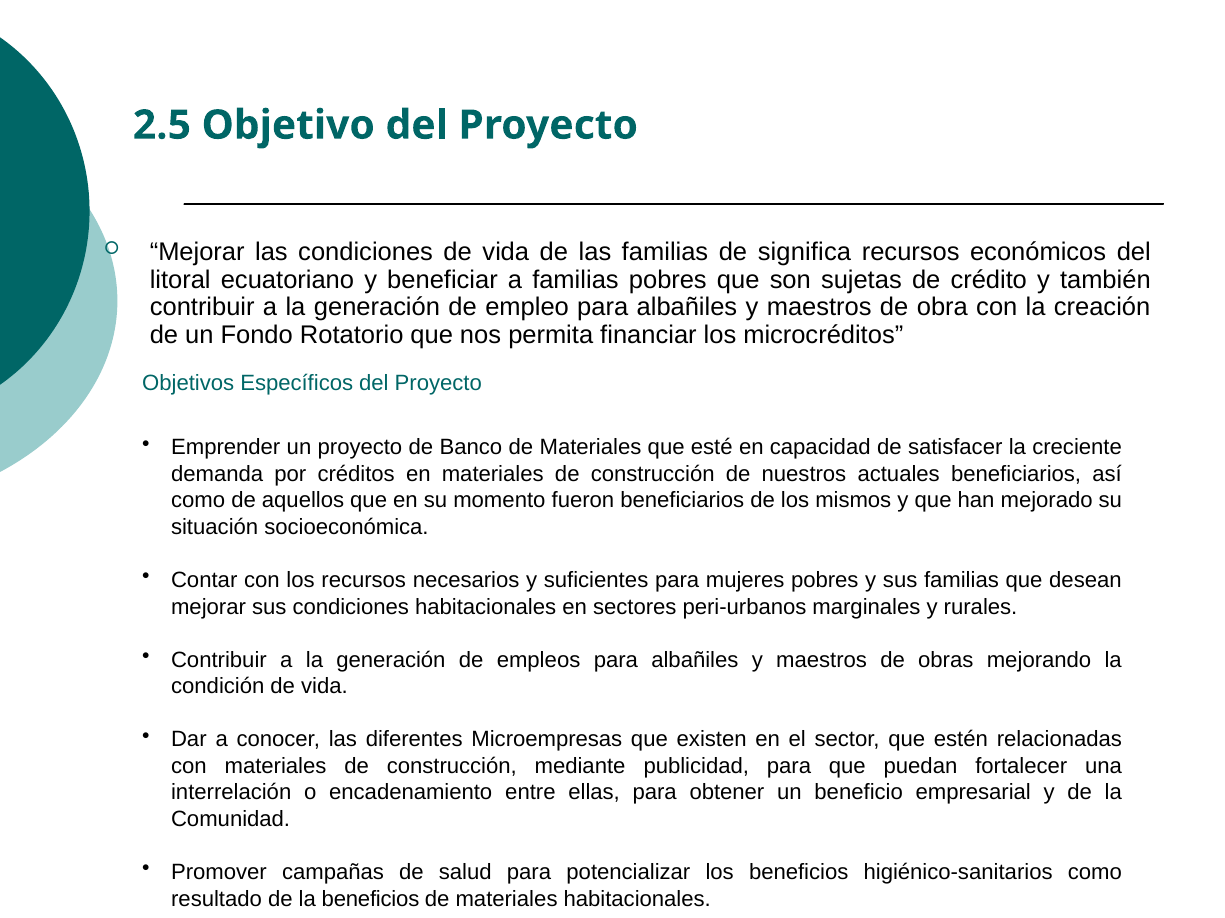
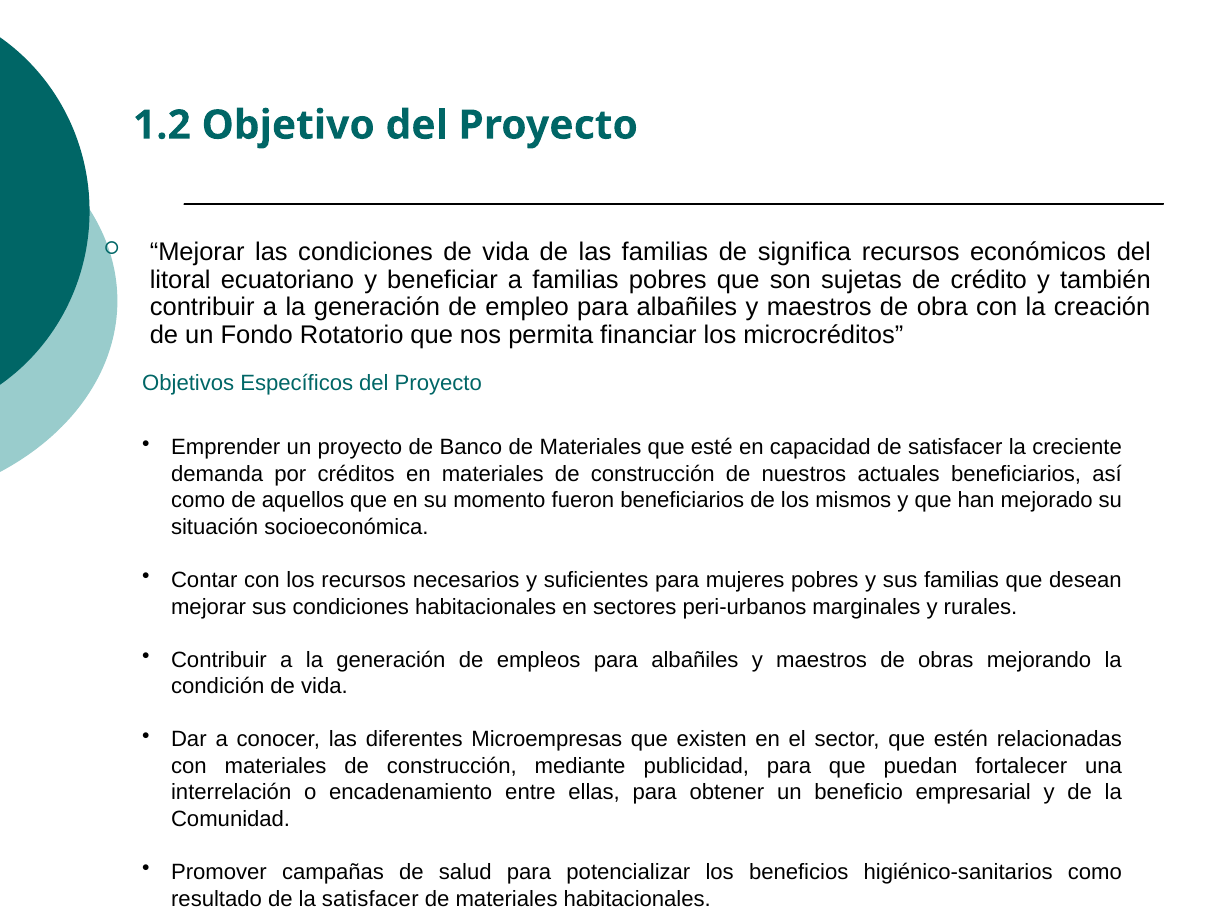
2.5: 2.5 -> 1.2 (162, 125)
la beneficios: beneficios -> satisfacer (370, 900)
